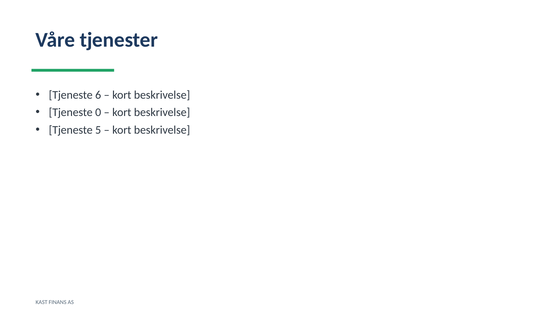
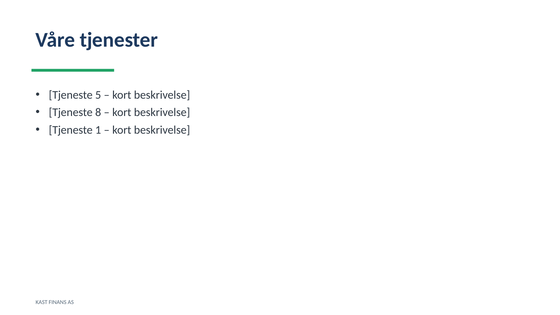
6: 6 -> 5 (98, 95)
0: 0 -> 8 (98, 112)
5: 5 -> 1 (98, 130)
